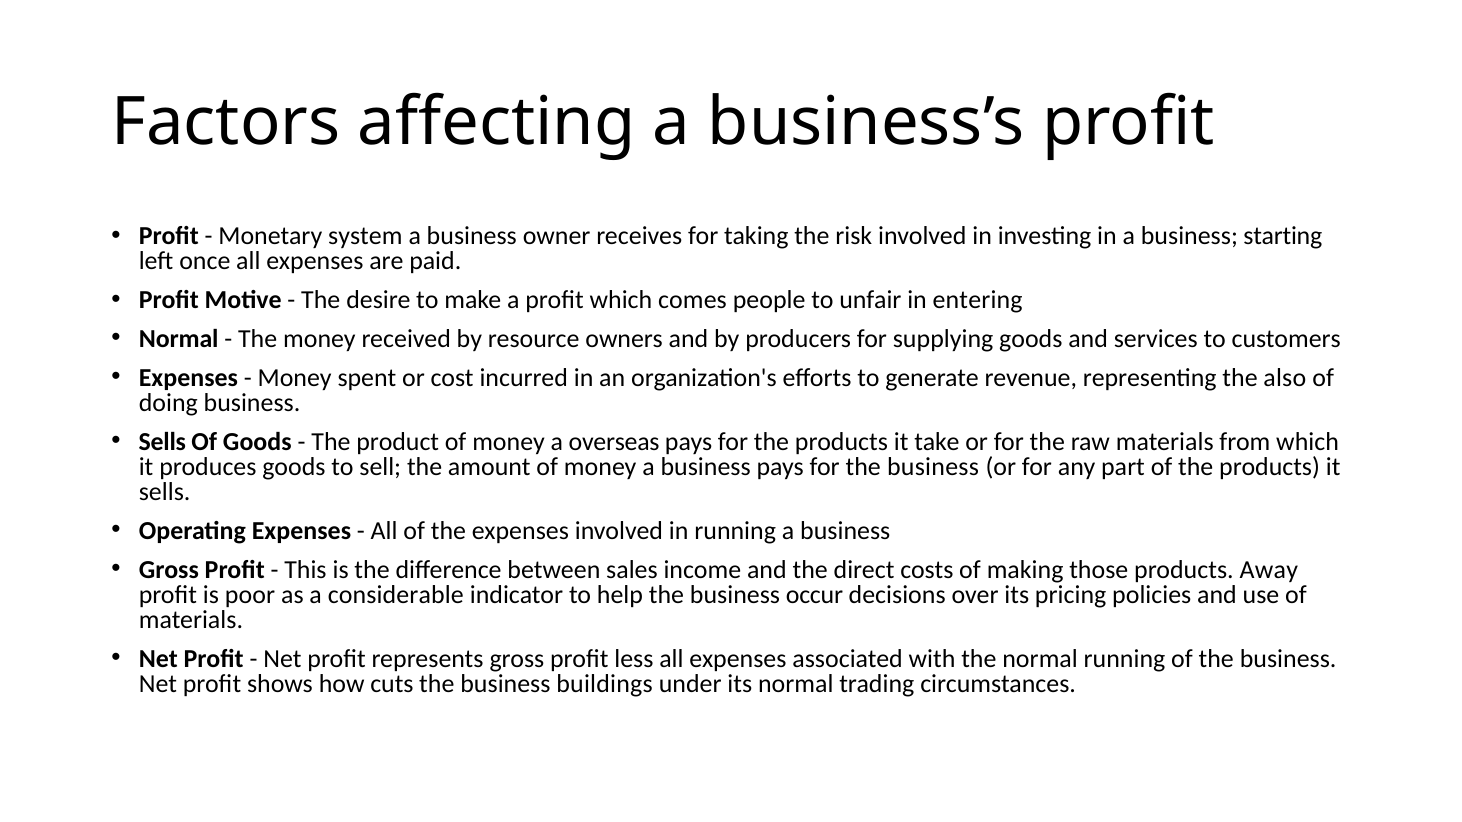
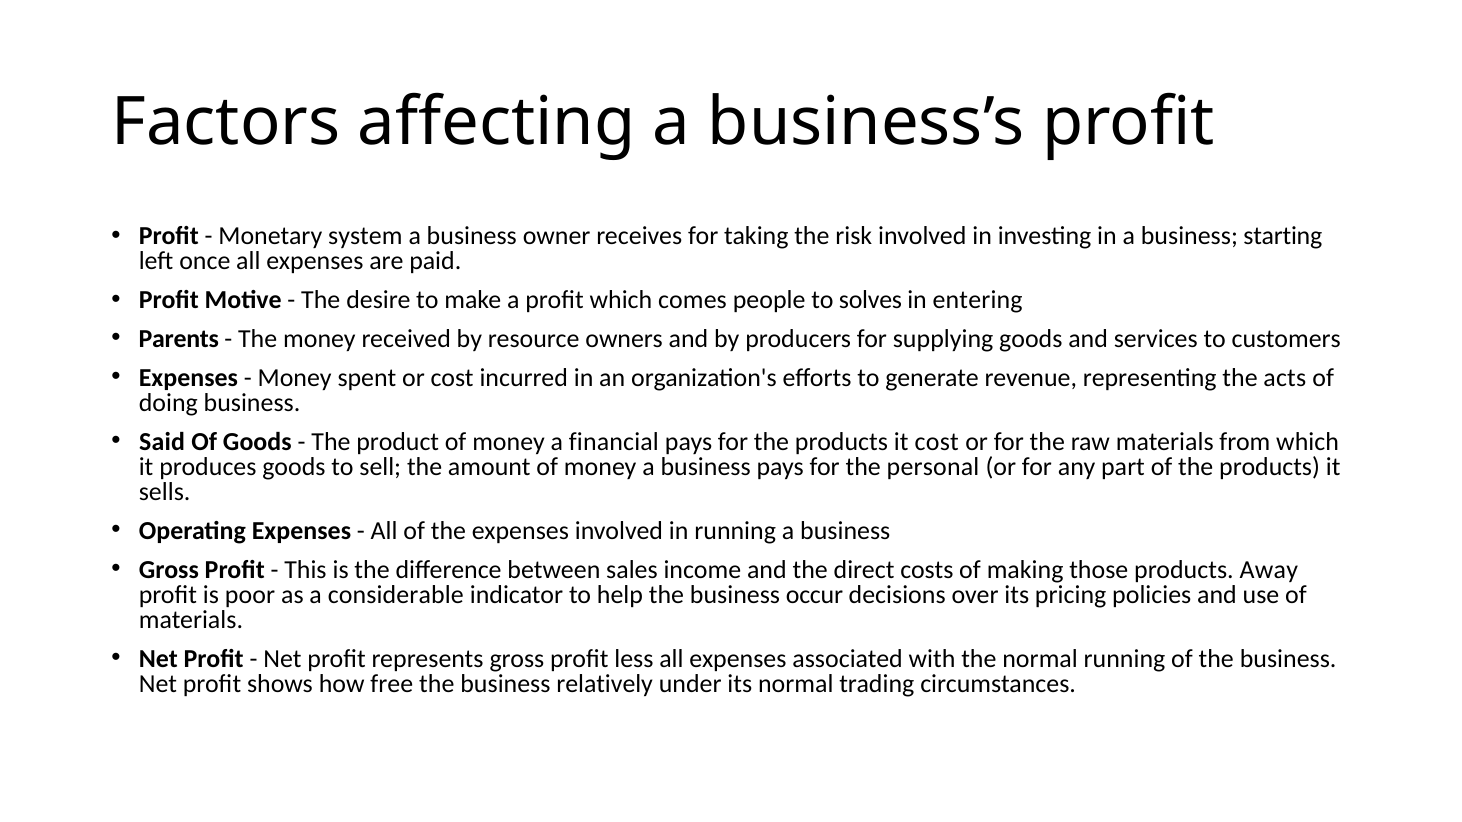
unfair: unfair -> solves (870, 300)
Normal: Normal -> Parents (179, 339)
also: also -> acts (1285, 378)
Sells: Sells -> Said (162, 442)
overseas: overseas -> financial (614, 442)
it take: take -> cost (937, 442)
for the business: business -> personal (933, 467)
cuts: cuts -> free (392, 684)
buildings: buildings -> relatively (605, 684)
